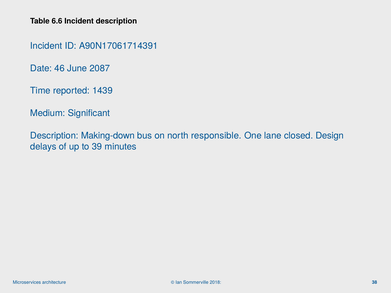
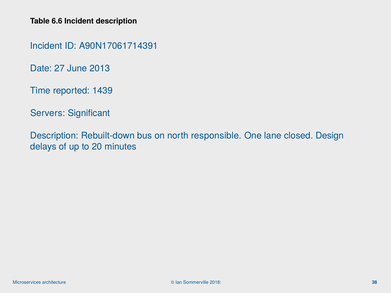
46: 46 -> 27 (60, 68)
2087: 2087 -> 2013 (100, 68)
Medium: Medium -> Servers (48, 113)
Making-down: Making-down -> Rebuilt-down (108, 136)
39: 39 -> 20 (97, 147)
